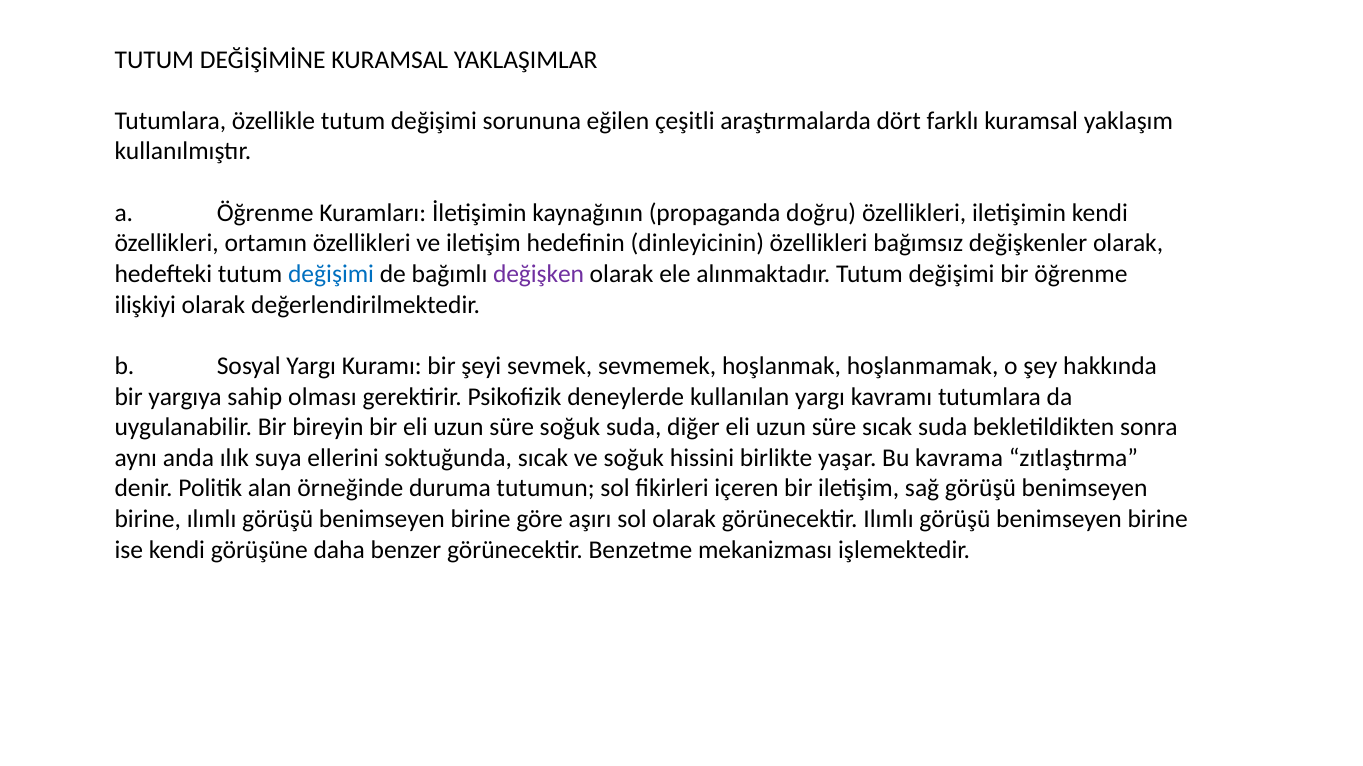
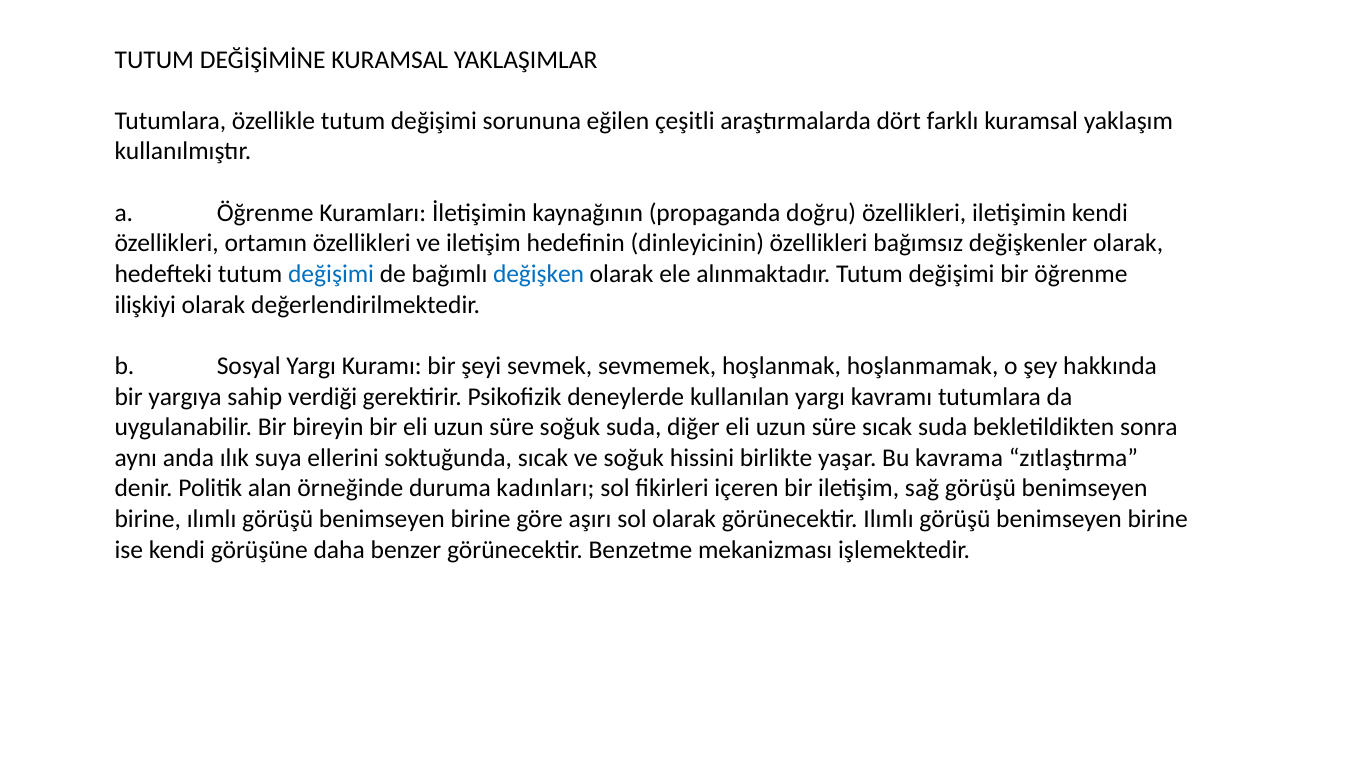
değişken colour: purple -> blue (539, 274)
olması: olması -> verdiği (323, 397)
tutumun: tutumun -> kadınları (545, 489)
